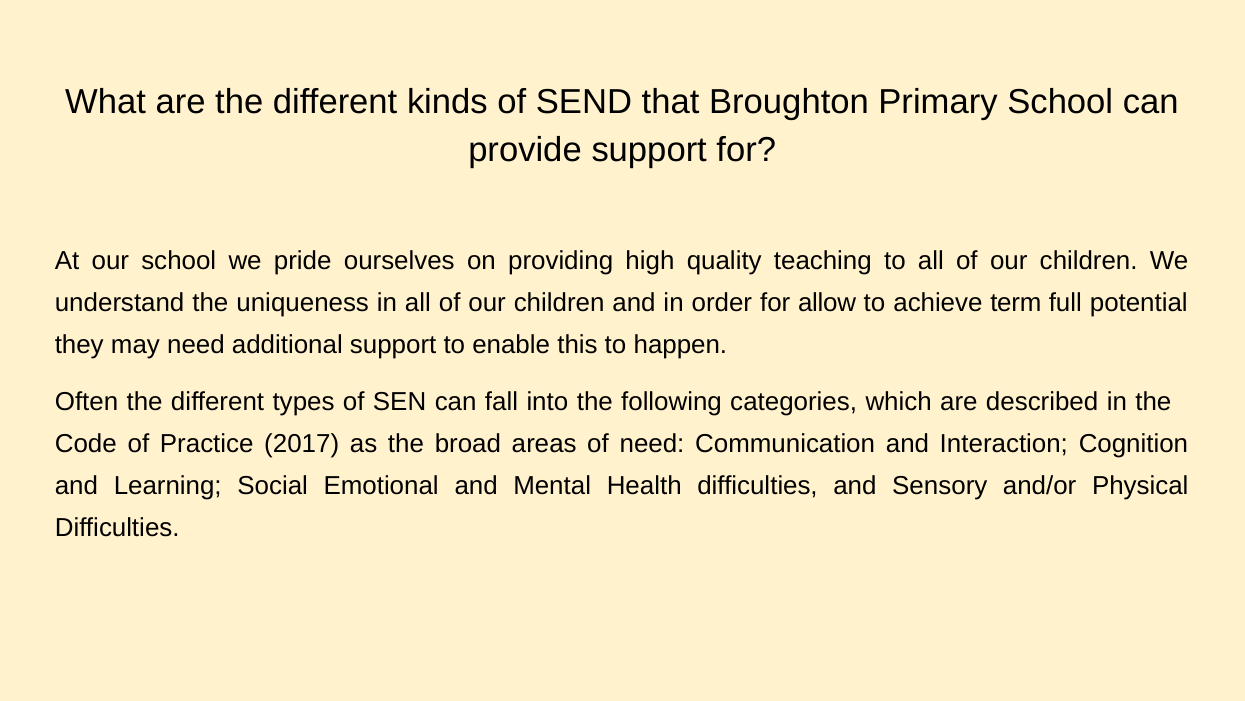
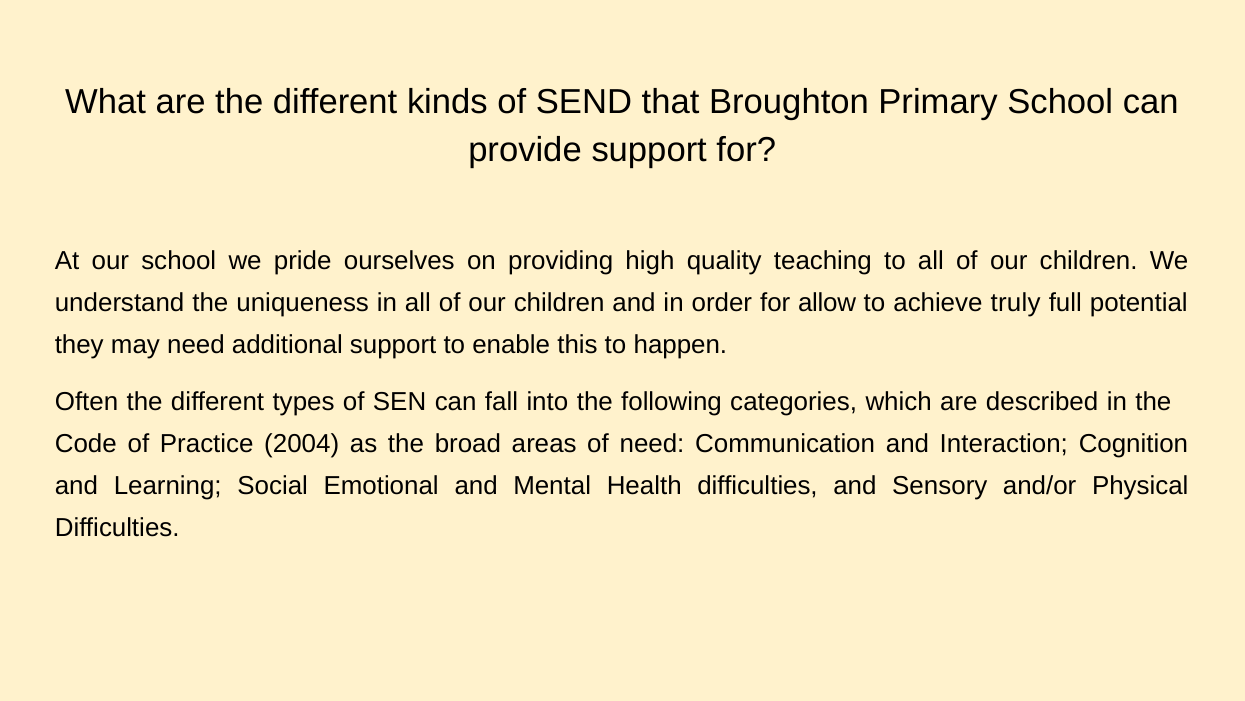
term: term -> truly (1016, 302)
2017: 2017 -> 2004 (302, 444)
